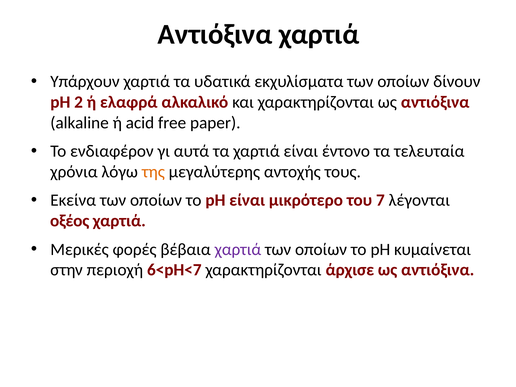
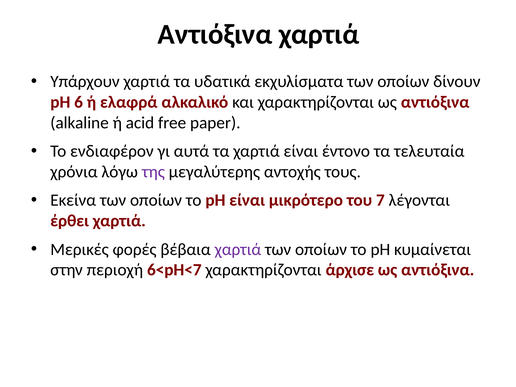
2: 2 -> 6 (79, 102)
της colour: orange -> purple (153, 172)
οξέος: οξέος -> έρθει (70, 221)
